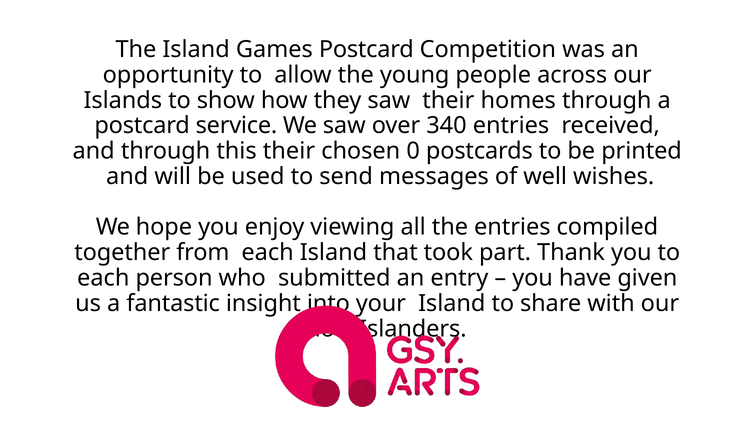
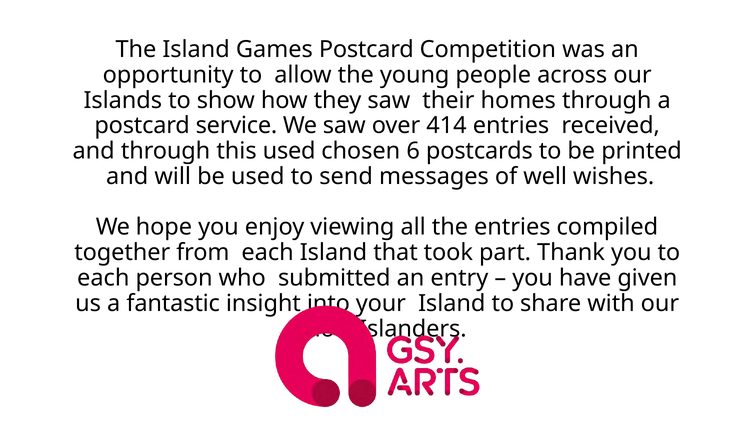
340: 340 -> 414 (446, 126)
this their: their -> used (289, 151)
0: 0 -> 6 (413, 151)
